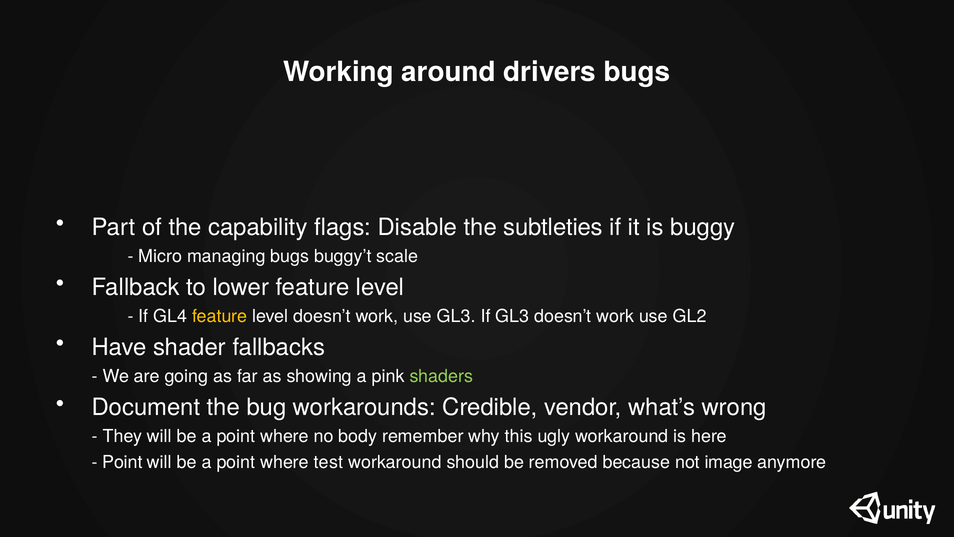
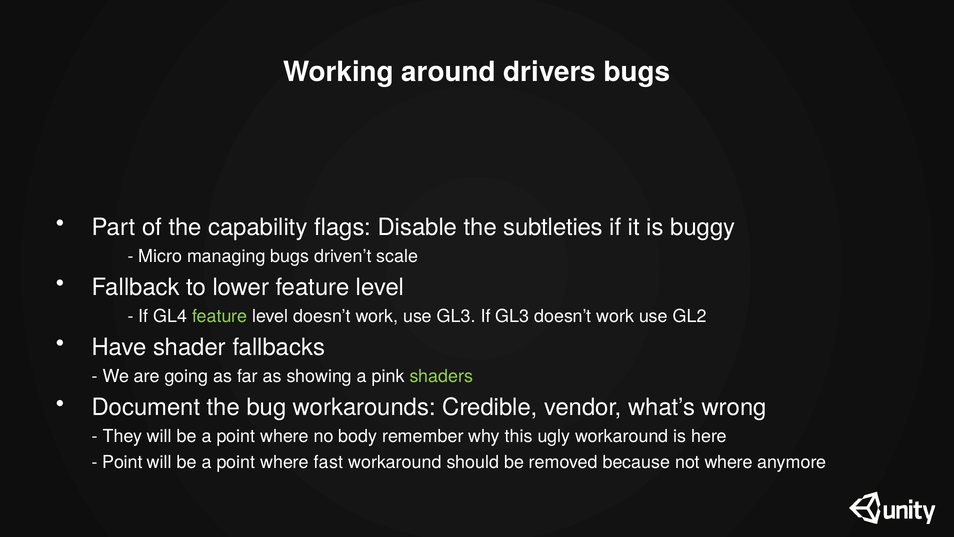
buggy’t: buggy’t -> driven’t (343, 256)
feature colour: yellow -> light green (220, 316)
test: test -> fast (328, 462)
not image: image -> where (729, 462)
